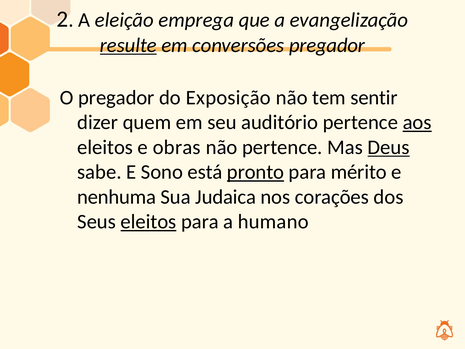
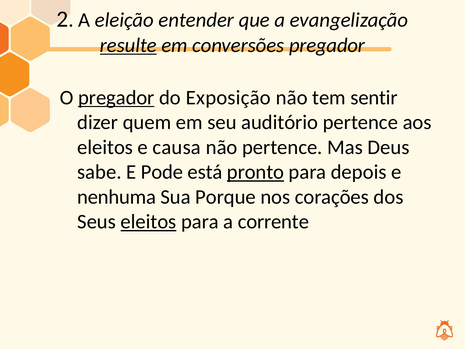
emprega: emprega -> entender (196, 20)
pregador underline: none -> present (116, 98)
aos underline: present -> none (417, 122)
obras: obras -> causa (177, 147)
Deus underline: present -> none (389, 147)
Sono: Sono -> Pode (162, 172)
mérito: mérito -> depois (359, 172)
Judaica: Judaica -> Porque (226, 197)
humano: humano -> corrente (273, 222)
